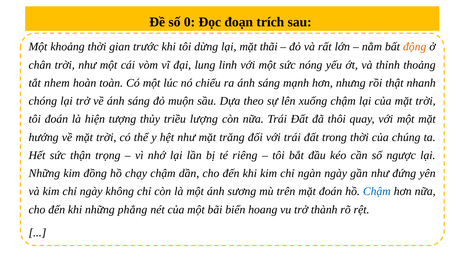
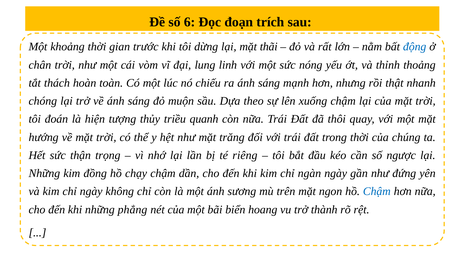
0: 0 -> 6 (190, 22)
động colour: orange -> blue (415, 47)
nhem: nhem -> thách (57, 83)
lượng: lượng -> quanh (204, 119)
mặt đoán: đoán -> ngon (331, 192)
